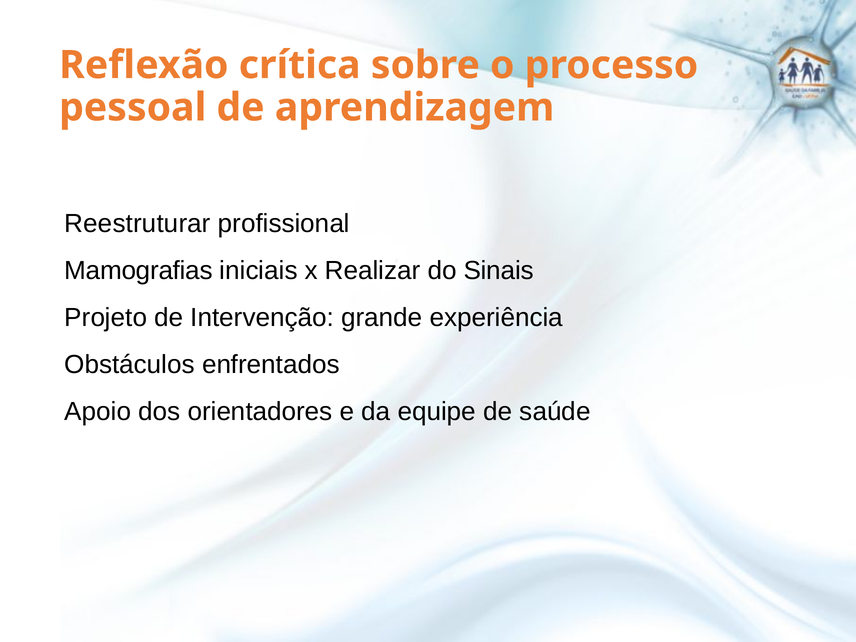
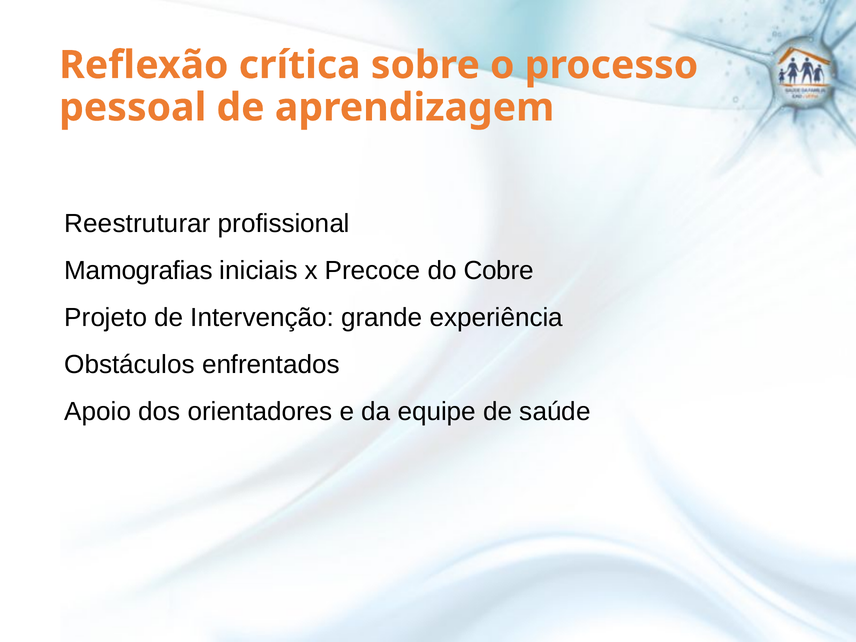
Realizar: Realizar -> Precoce (373, 271)
Sinais: Sinais -> Cobre (499, 271)
